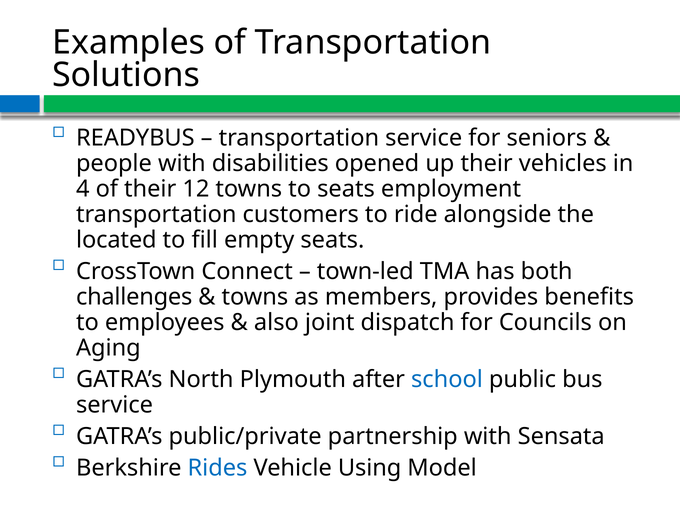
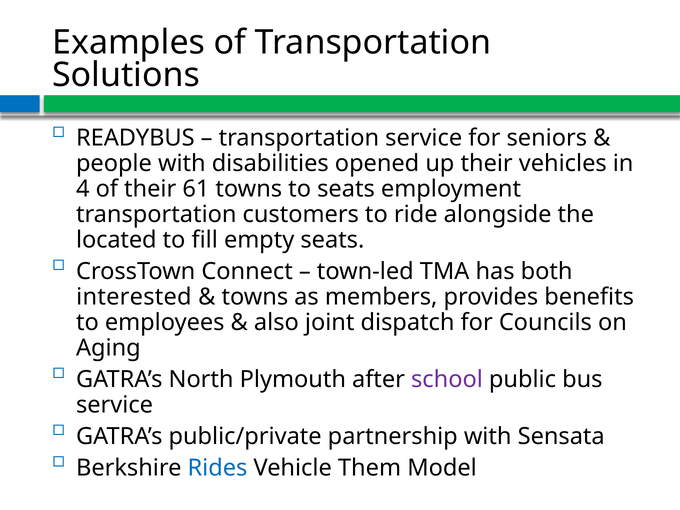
12: 12 -> 61 (196, 189)
challenges: challenges -> interested (134, 297)
school colour: blue -> purple (447, 379)
Using: Using -> Them (370, 468)
